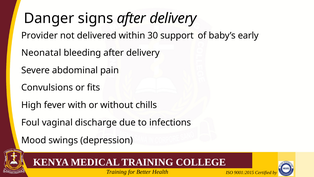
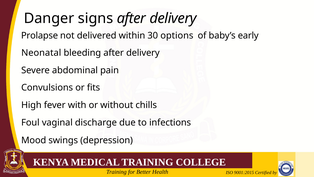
Provider: Provider -> Prolapse (40, 36)
support: support -> options (177, 36)
